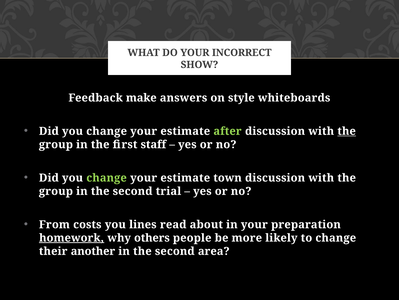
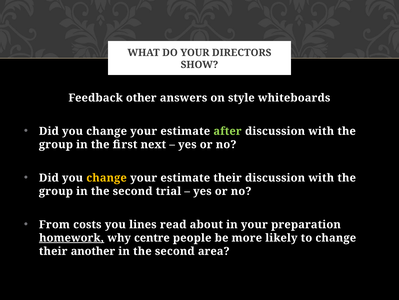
INCORRECT: INCORRECT -> DIRECTORS (242, 53)
make: make -> other (141, 98)
the underline: present -> none (347, 131)
staff: staff -> next (153, 144)
change colour: light green -> yellow (107, 177)
estimate town: town -> their (228, 177)
others: others -> centre (152, 237)
